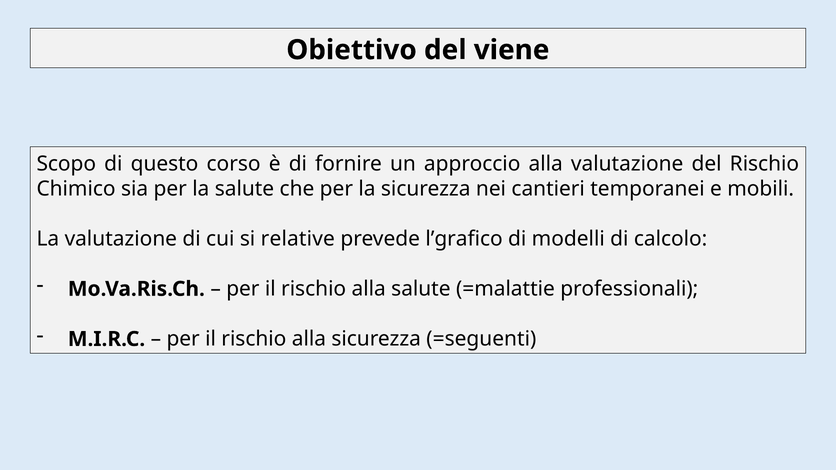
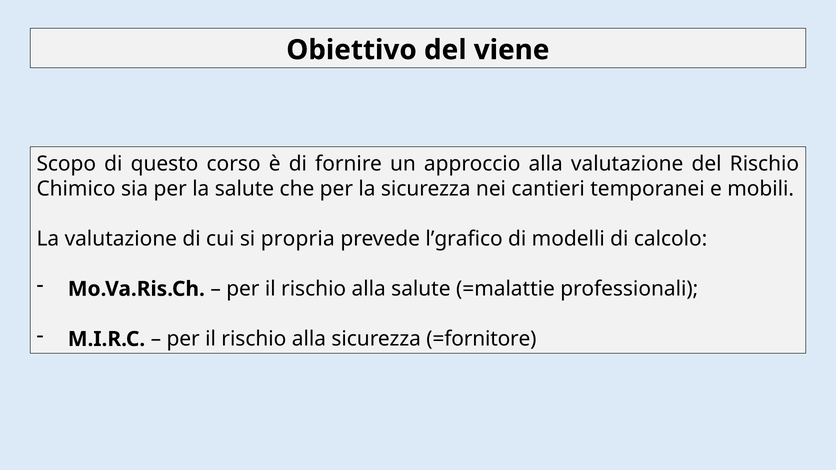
relative: relative -> propria (298, 239)
=seguenti: =seguenti -> =fornitore (481, 339)
